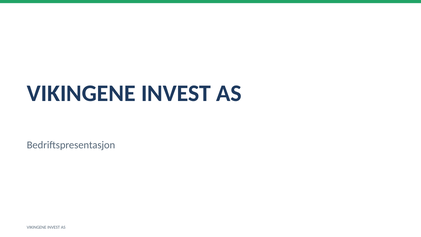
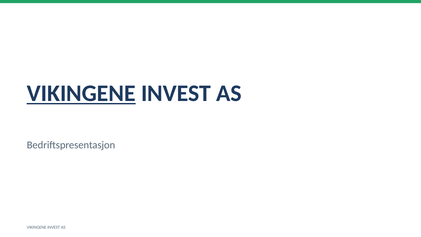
VIKINGENE underline: none -> present (81, 93)
